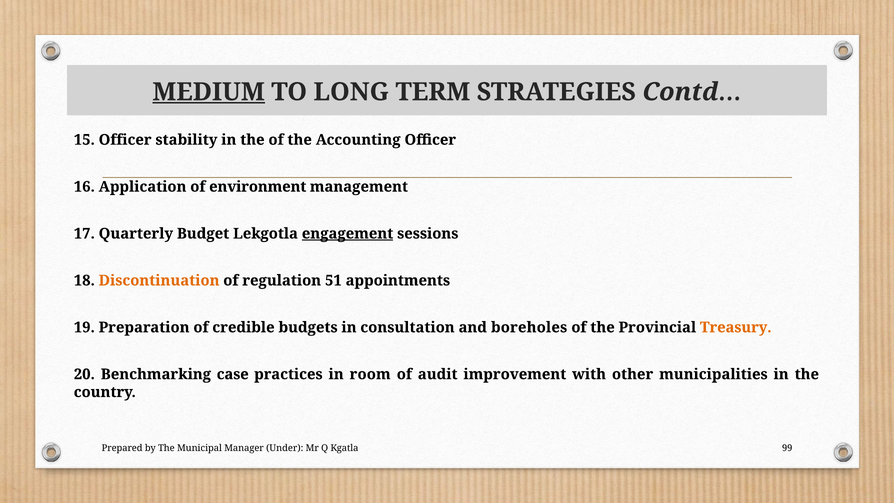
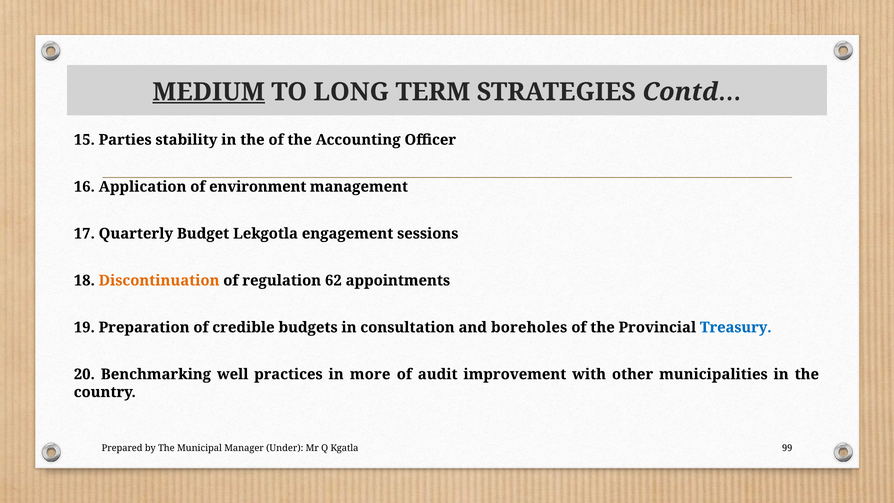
15 Officer: Officer -> Parties (125, 140)
engagement underline: present -> none (348, 234)
51: 51 -> 62 (333, 280)
Treasury colour: orange -> blue (736, 327)
case: case -> well (233, 374)
room: room -> more (370, 374)
